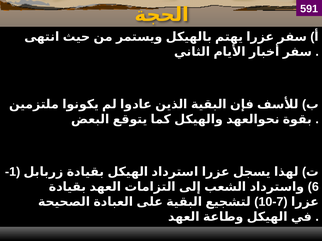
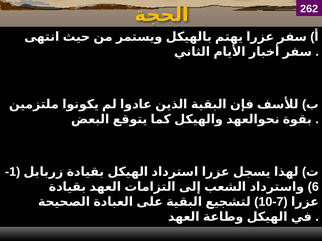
591: 591 -> 262 (309, 9)
